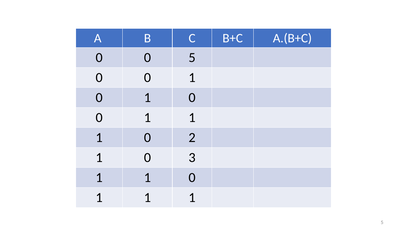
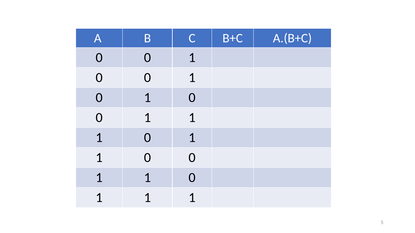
5: 5 -> 1 (192, 58)
2: 2 -> 1 (192, 138)
3: 3 -> 0 (192, 158)
